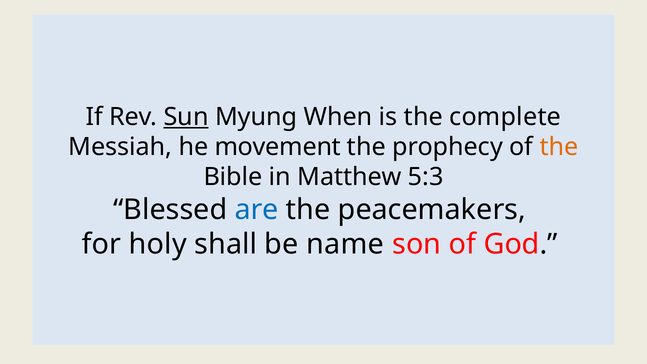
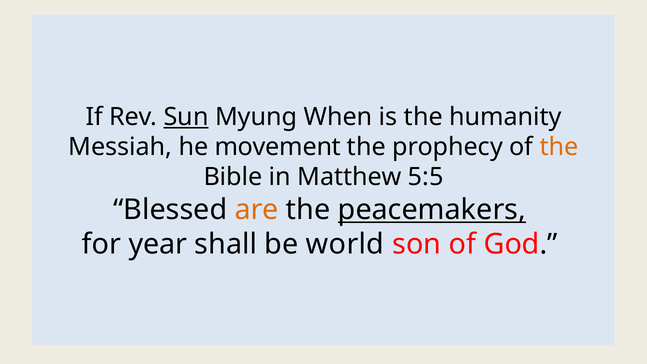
complete: complete -> humanity (505, 117)
5:3: 5:3 -> 5:5 (426, 177)
are colour: blue -> orange (257, 210)
peacemakers underline: none -> present (432, 210)
holy: holy -> year (158, 244)
name: name -> world (345, 244)
